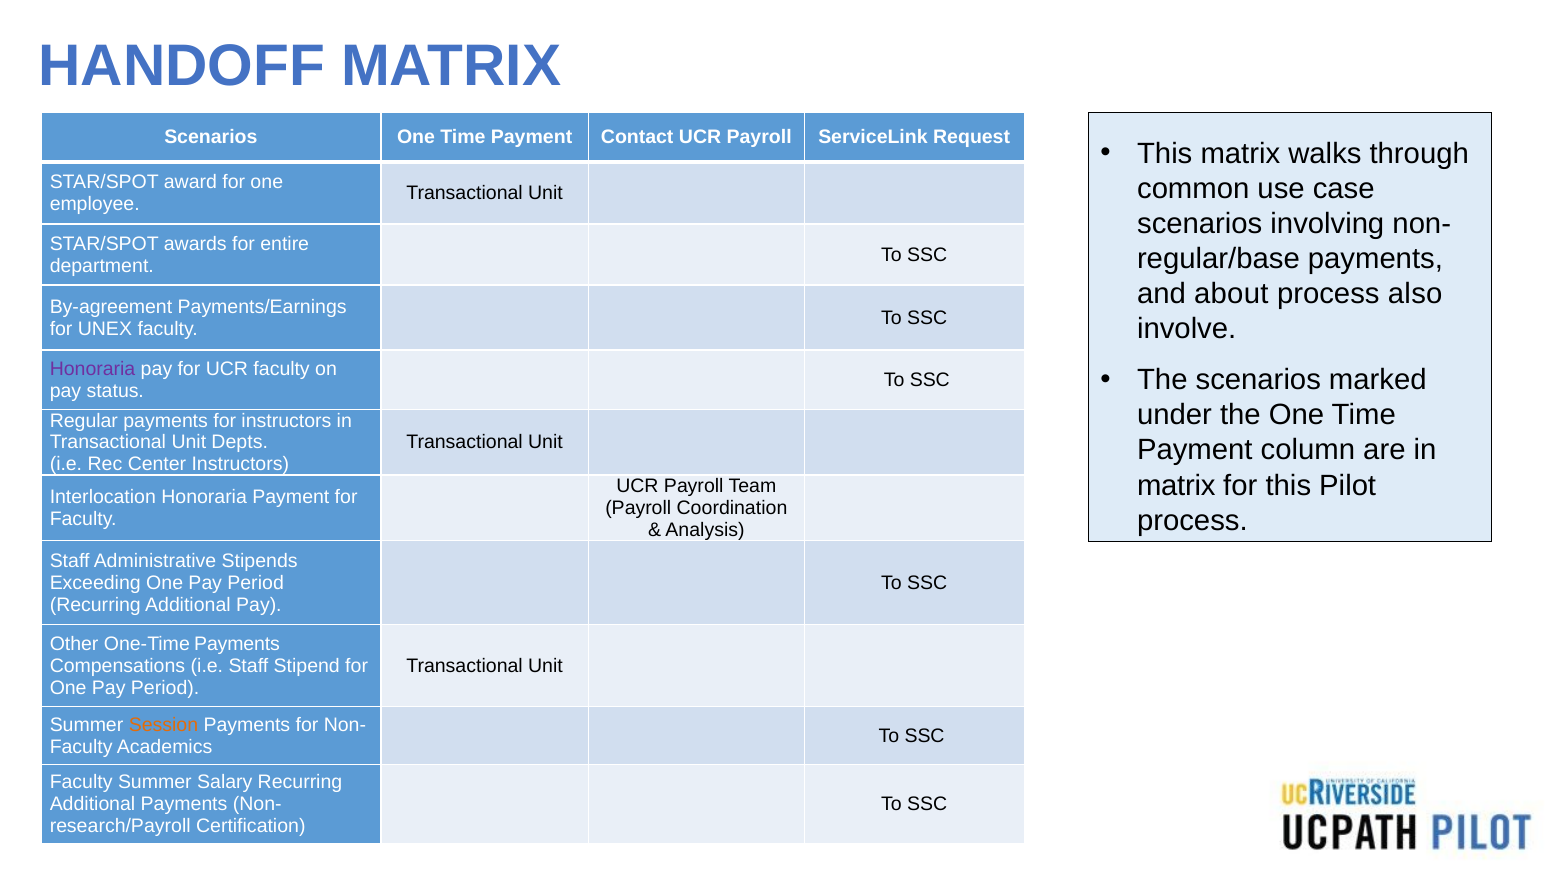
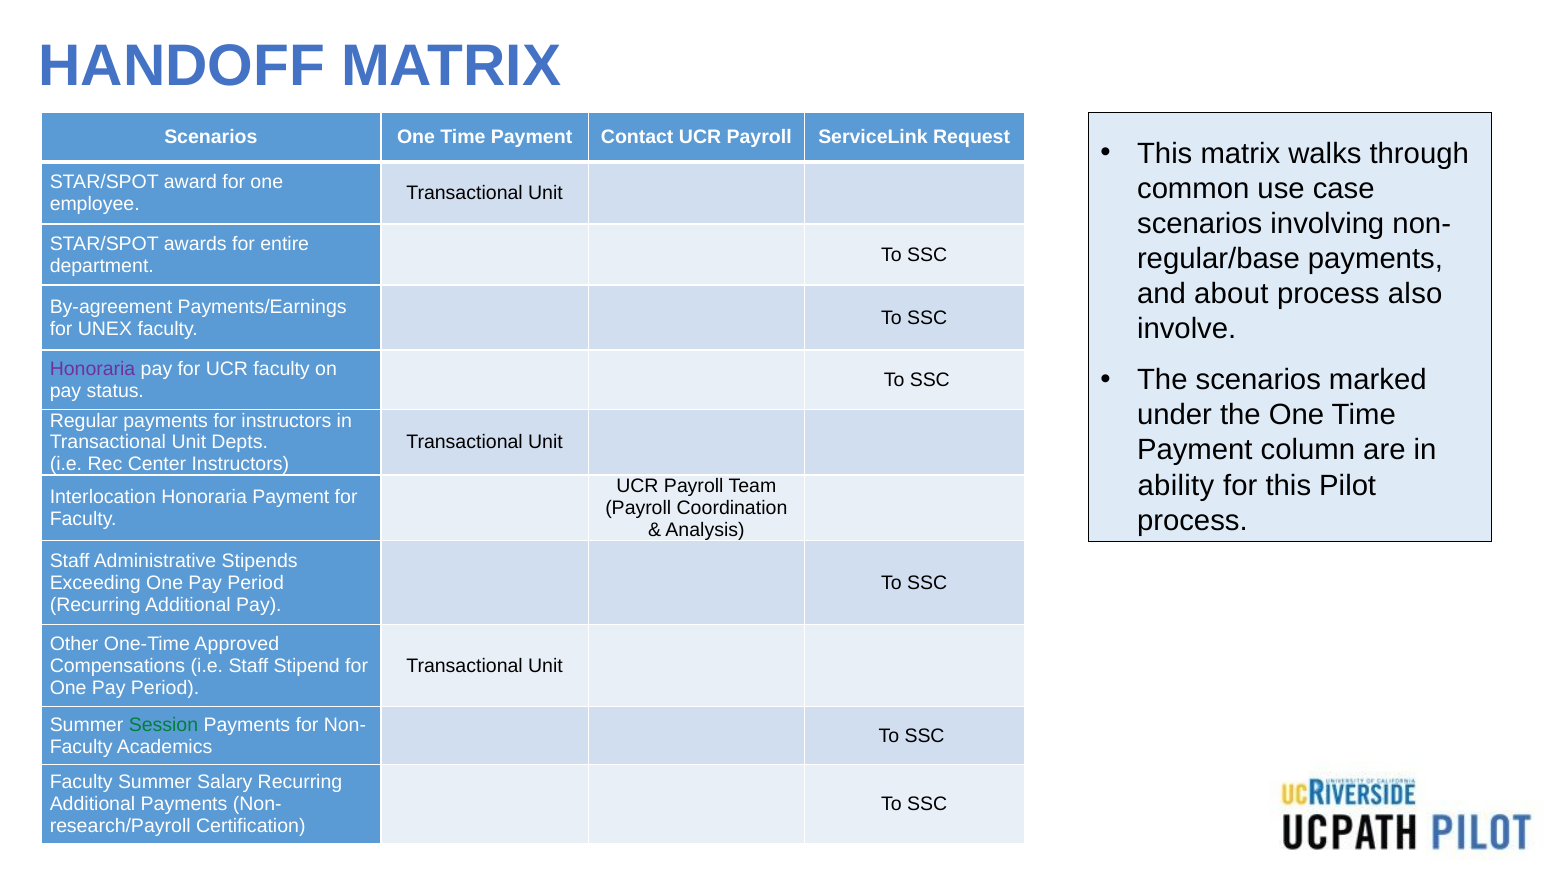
matrix: matrix -> ability (1176, 486)
One-Time Payments: Payments -> Approved (237, 644)
Session colour: orange -> green (164, 725)
